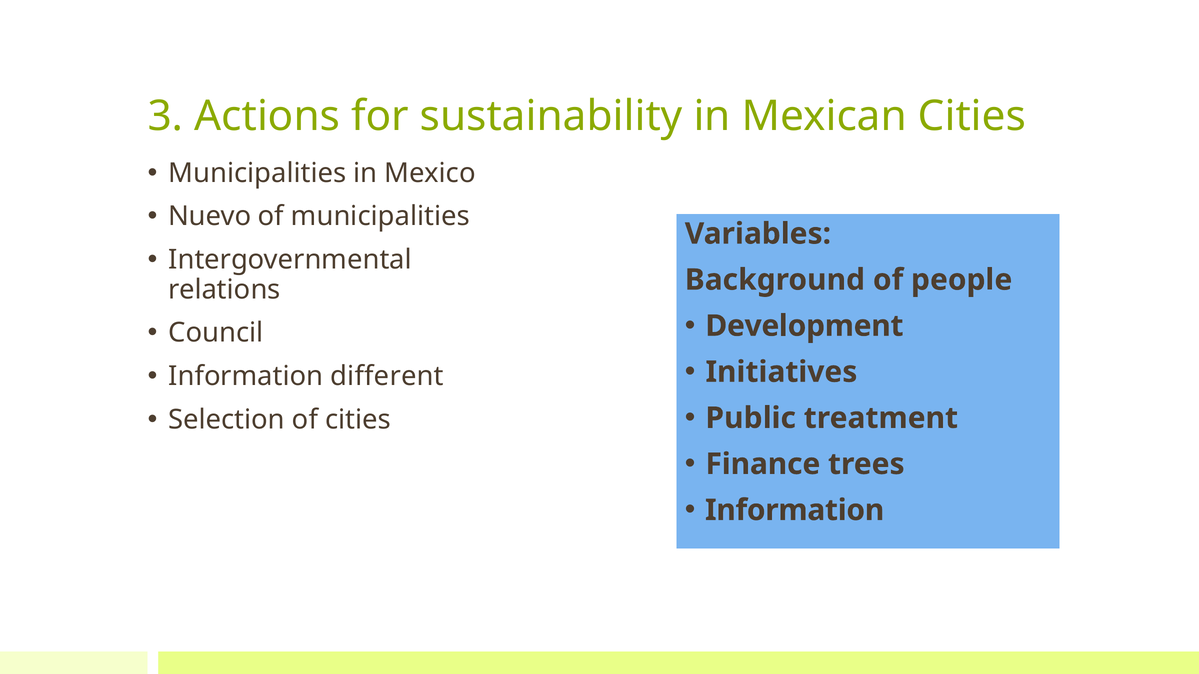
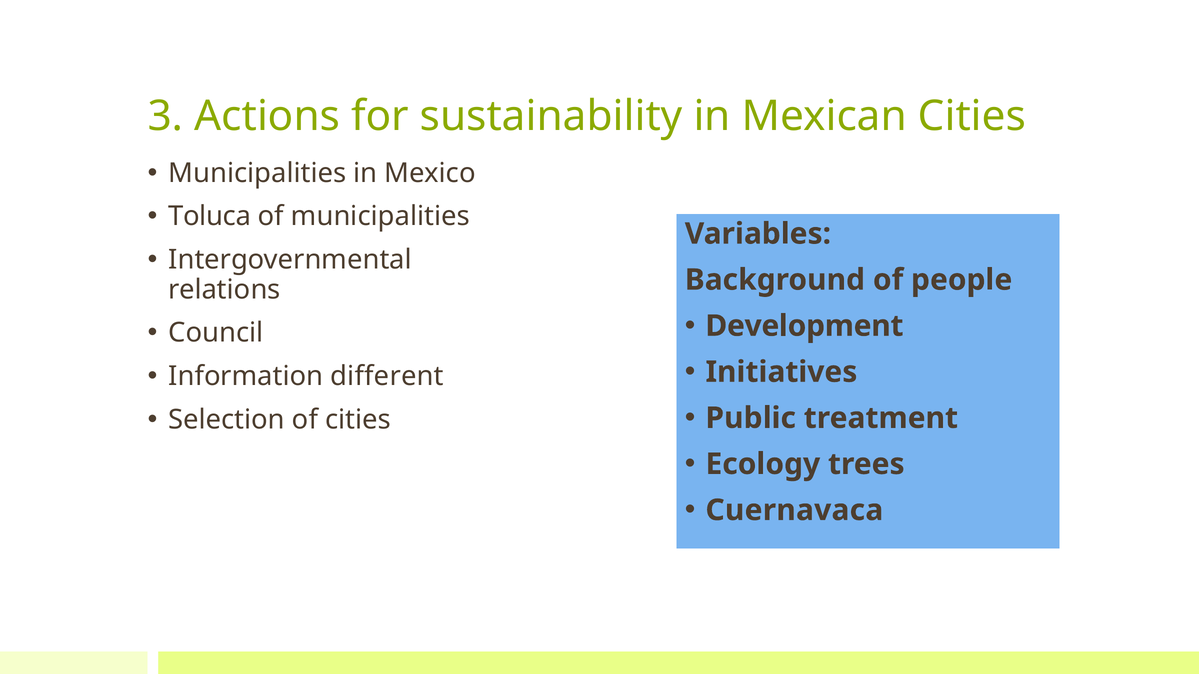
Nuevo: Nuevo -> Toluca (210, 217)
Finance: Finance -> Ecology (763, 464)
Information: Information -> Cuernavaca (794, 510)
